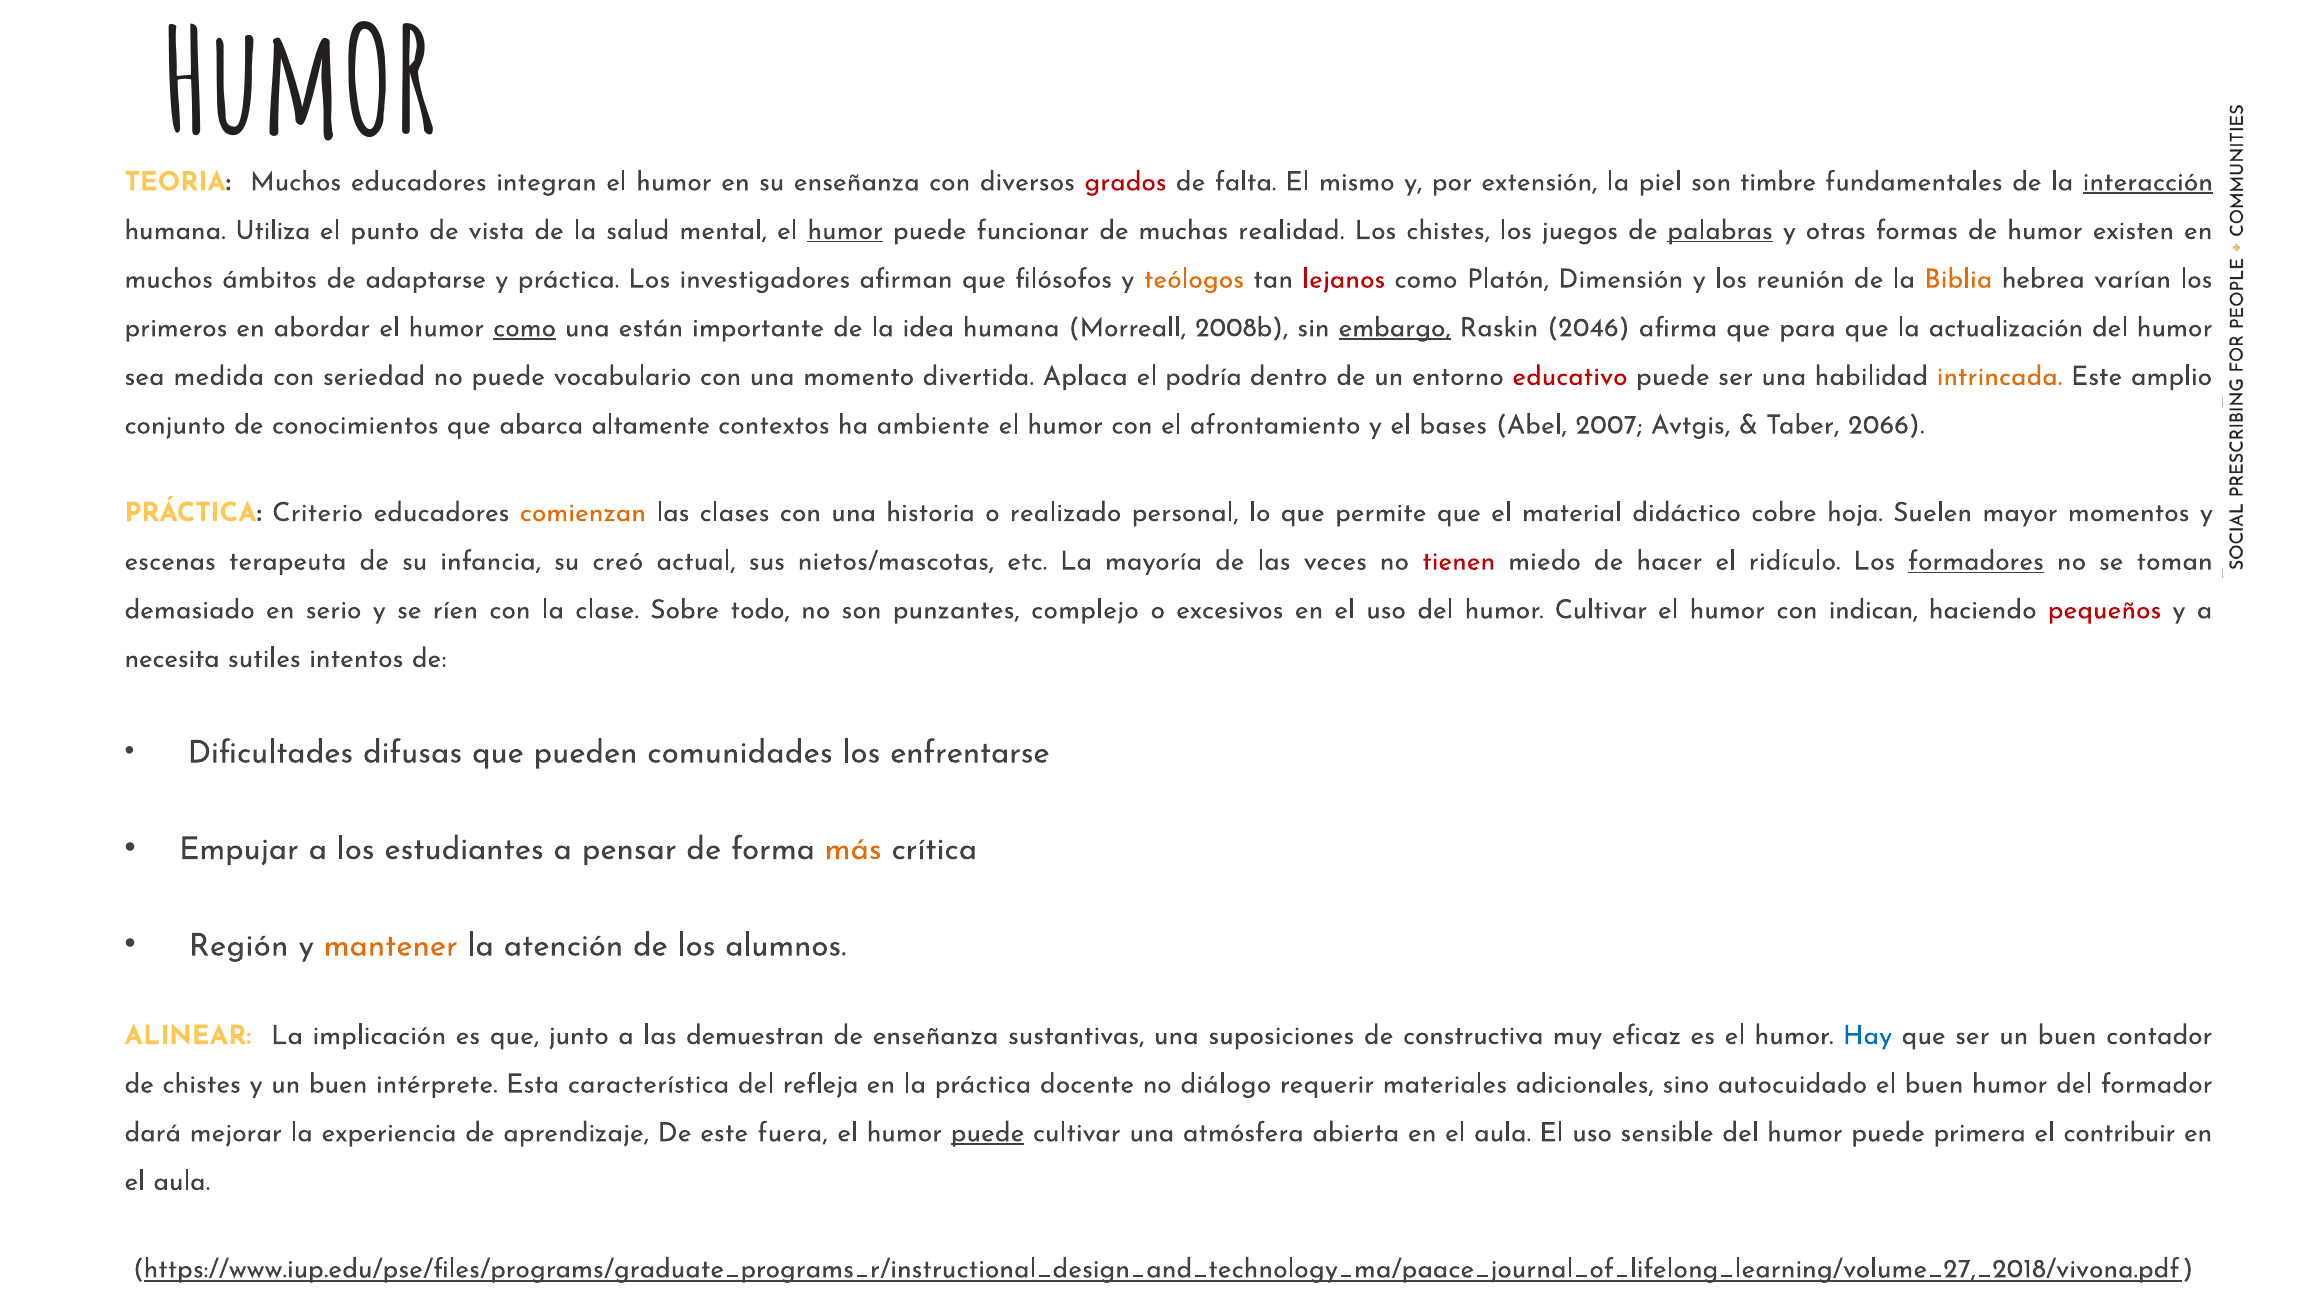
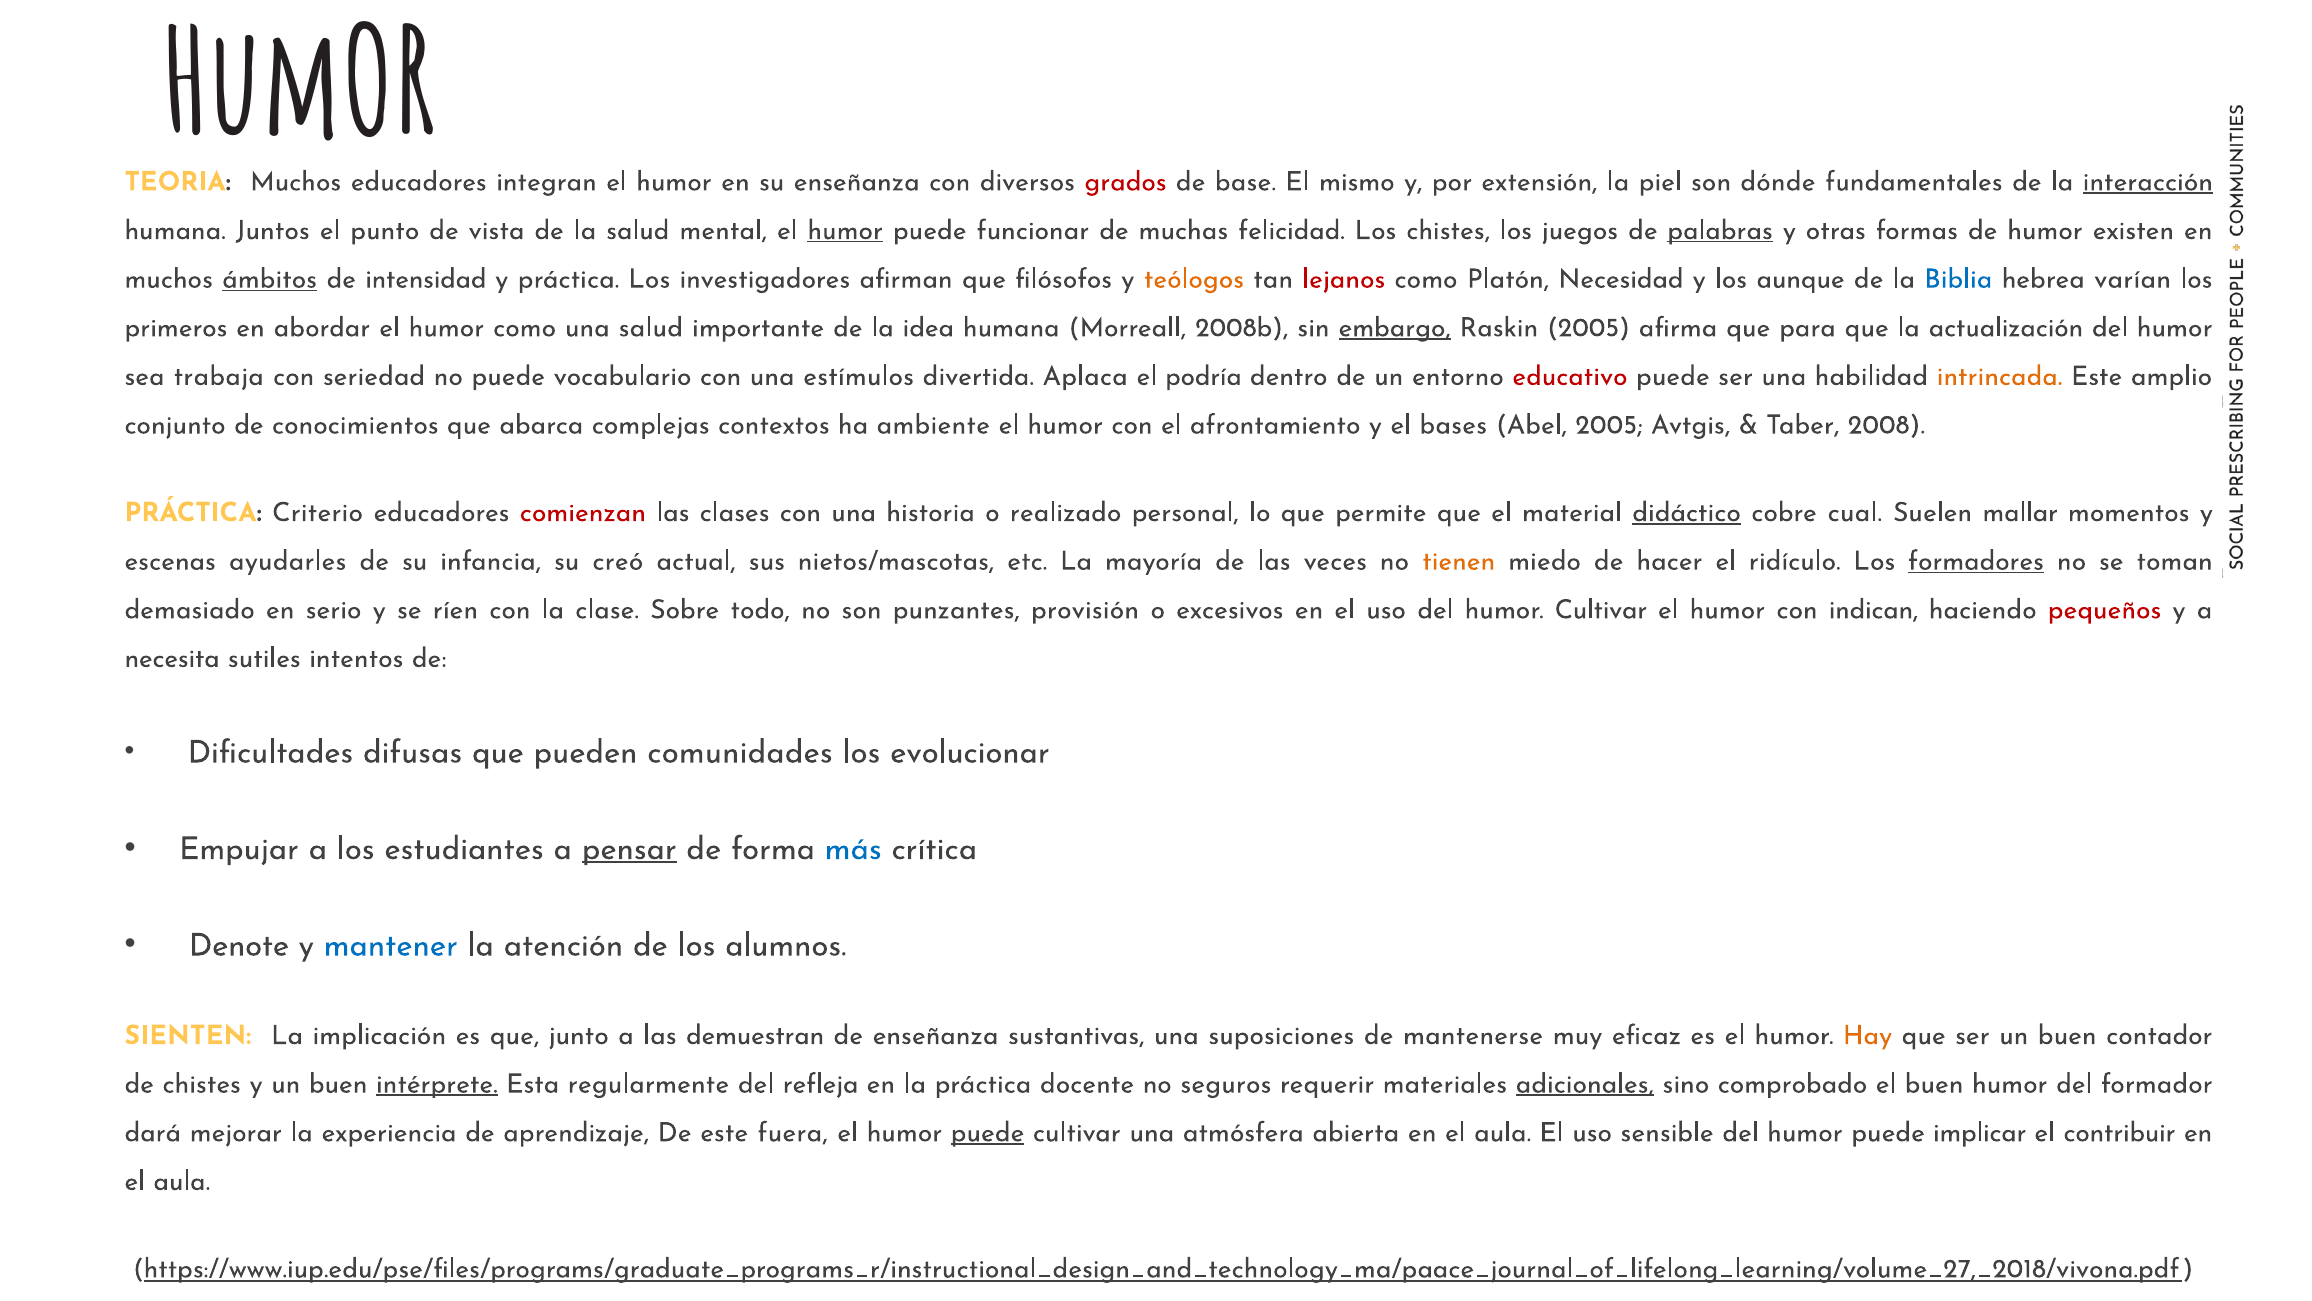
falta: falta -> base (1245, 182)
timbre: timbre -> dónde (1778, 182)
Utiliza: Utiliza -> Juntos (273, 230)
realidad: realidad -> felicidad (1291, 230)
ámbitos underline: none -> present (270, 279)
adaptarse: adaptarse -> intensidad (426, 279)
Dimensión: Dimensión -> Necesidad (1621, 279)
reunión: reunión -> aunque (1801, 279)
Biblia colour: orange -> blue (1958, 279)
como underline: present -> none (525, 327)
una están: están -> salud (651, 327)
Raskin 2046: 2046 -> 2005 (1588, 327)
medida: medida -> trabaja (219, 376)
momento: momento -> estímulos (859, 376)
altamente: altamente -> complejas (651, 425)
Abel 2007: 2007 -> 2005 (1609, 425)
2066: 2066 -> 2008 (1886, 425)
comienzan colour: orange -> red (583, 512)
didáctico underline: none -> present (1687, 512)
hoja: hoja -> cual (1855, 512)
mayor: mayor -> mallar (2020, 512)
terapeuta: terapeuta -> ayudarles (288, 561)
tienen colour: red -> orange (1459, 561)
complejo: complejo -> provisión (1085, 609)
enfrentarse: enfrentarse -> evolucionar (970, 752)
pensar underline: none -> present (629, 848)
más colour: orange -> blue (853, 848)
Región: Región -> Denote (239, 945)
mantener colour: orange -> blue (391, 945)
ALINEAR: ALINEAR -> SIENTEN (188, 1035)
constructiva: constructiva -> mantenerse (1473, 1035)
Hay colour: blue -> orange (1868, 1035)
intérprete underline: none -> present (437, 1083)
característica: característica -> regularmente (649, 1083)
diálogo: diálogo -> seguros (1226, 1083)
adicionales underline: none -> present (1585, 1083)
autocuidado: autocuidado -> comprobado (1792, 1083)
primera: primera -> implicar (1980, 1132)
